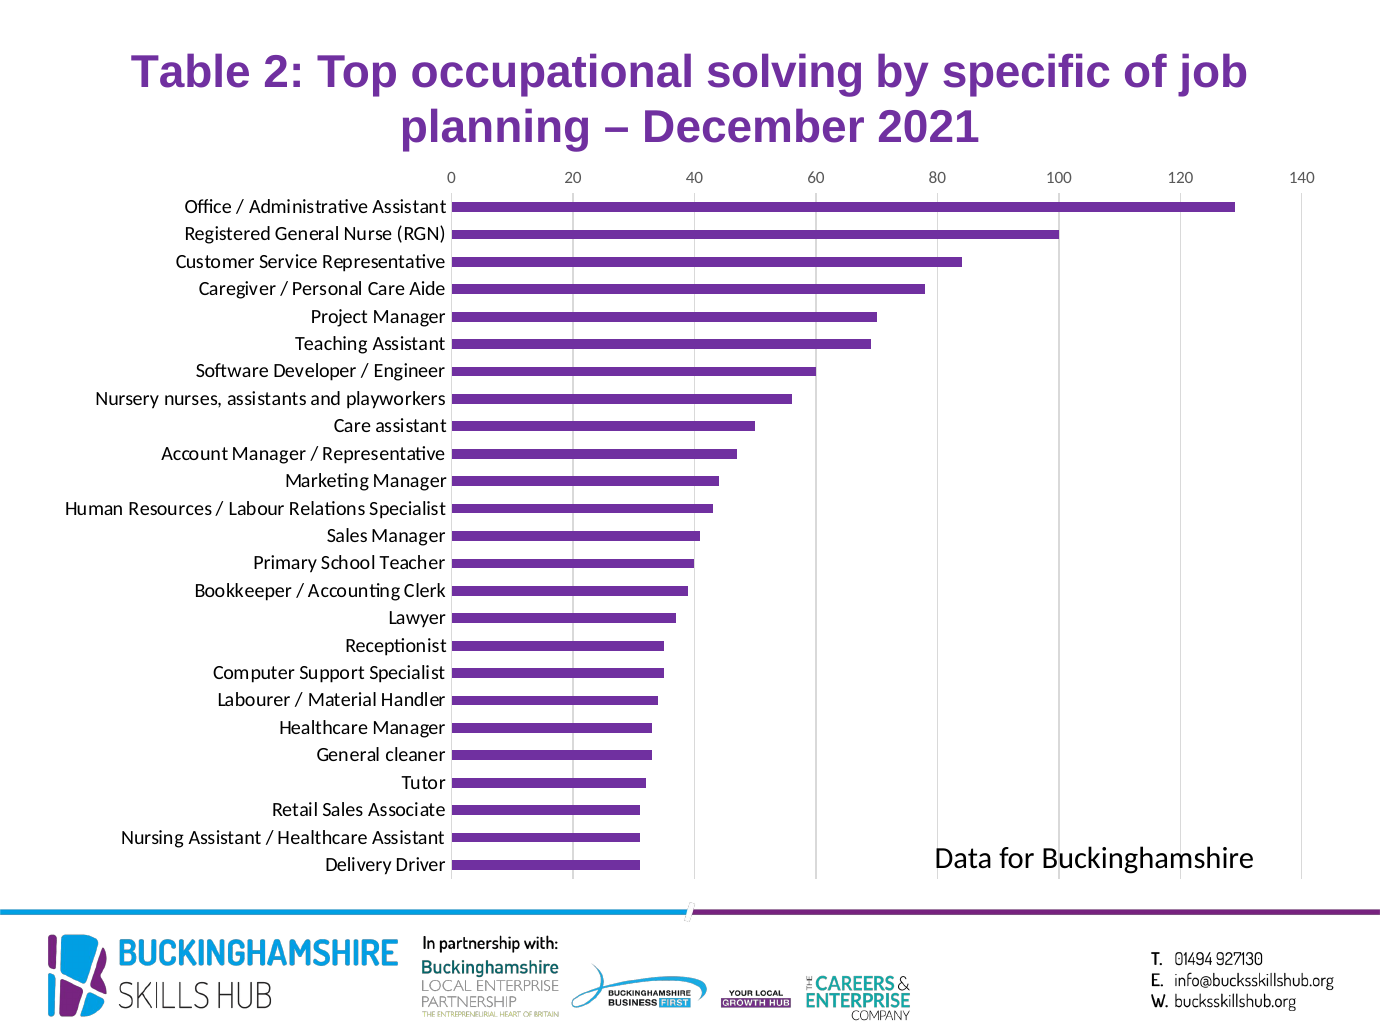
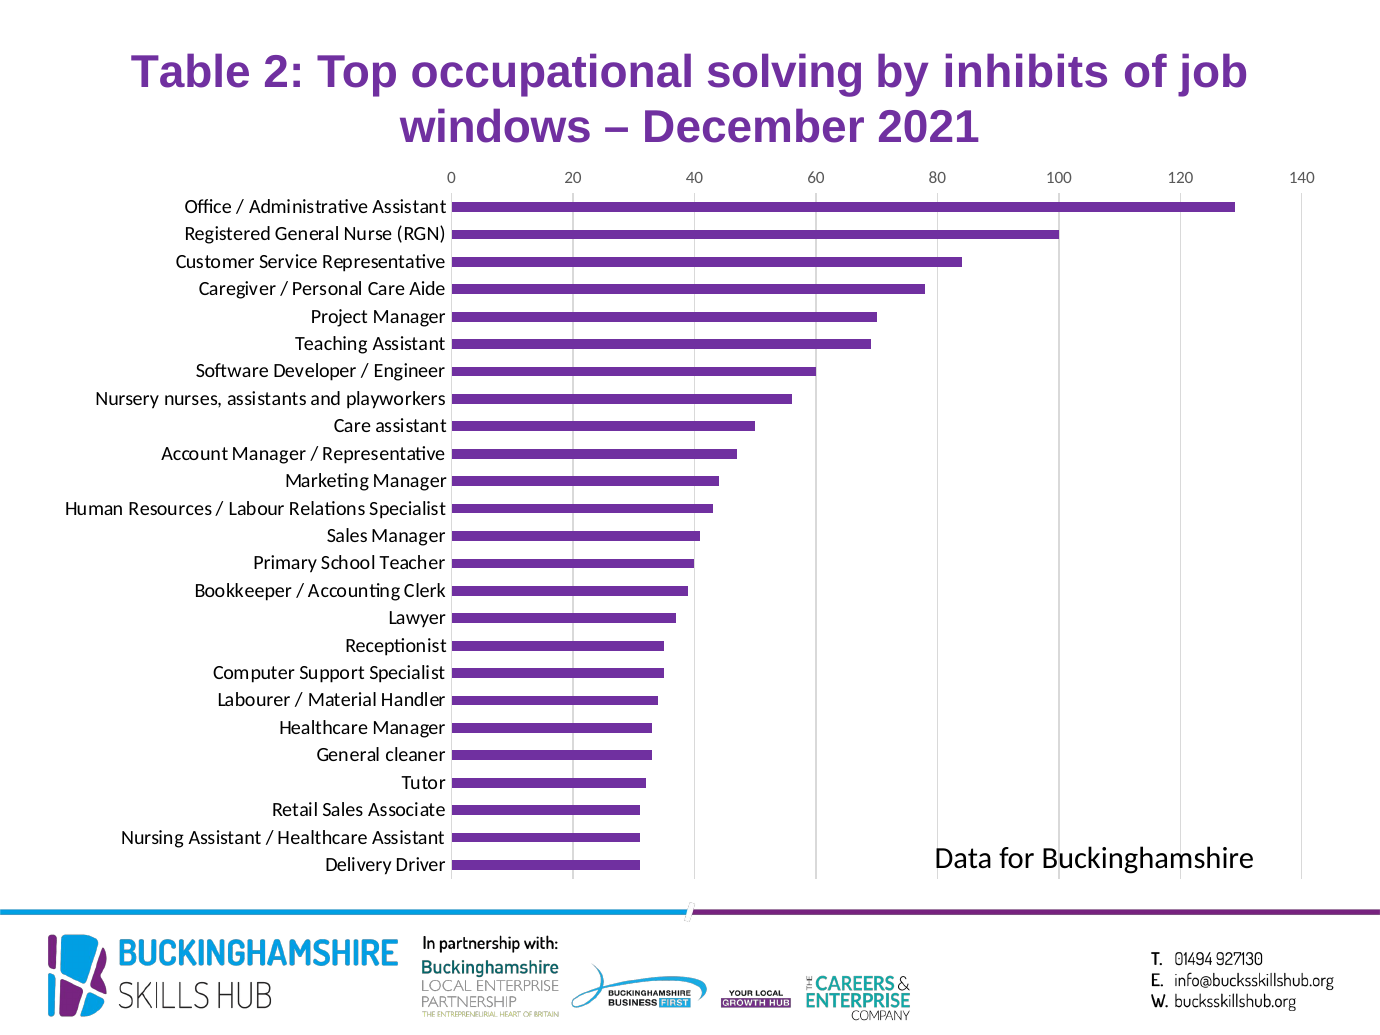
specific: specific -> inhibits (1026, 72)
planning: planning -> windows (496, 127)
